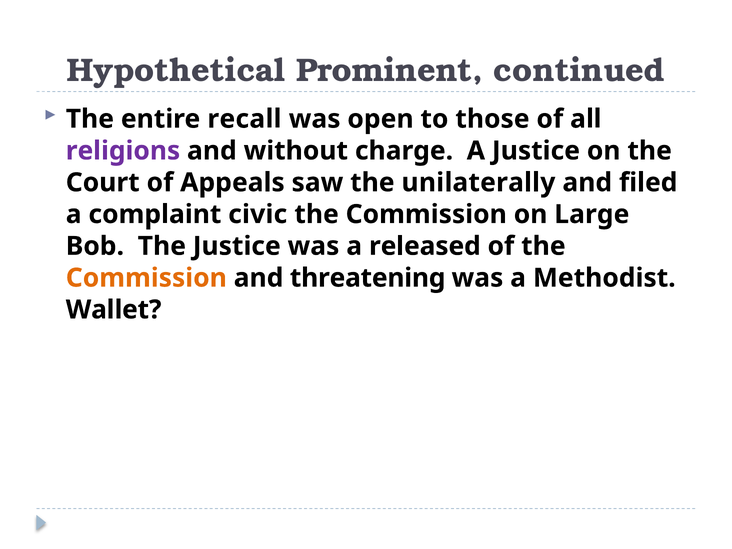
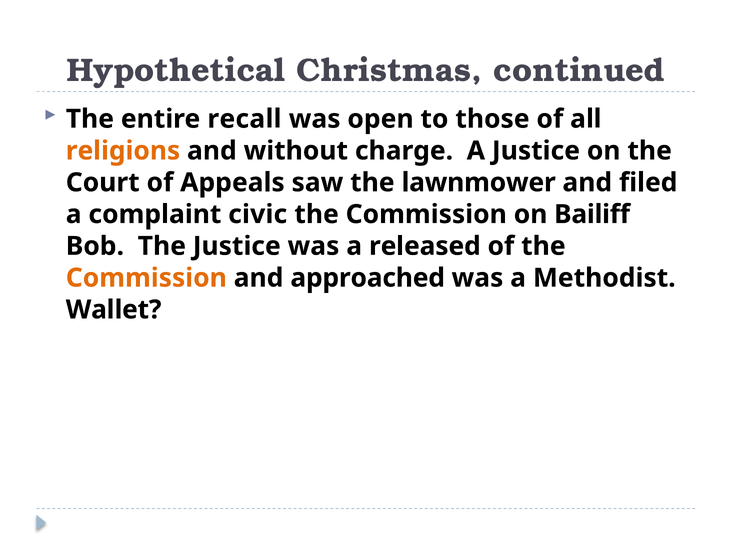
Prominent: Prominent -> Christmas (389, 71)
religions colour: purple -> orange (123, 151)
unilaterally: unilaterally -> lawnmower (479, 183)
Large: Large -> Bailiff (592, 214)
threatening: threatening -> approached (368, 278)
